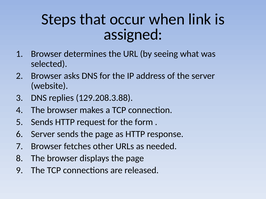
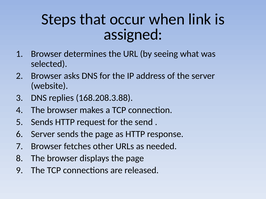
129.208.3.88: 129.208.3.88 -> 168.208.3.88 (104, 98)
form: form -> send (144, 122)
